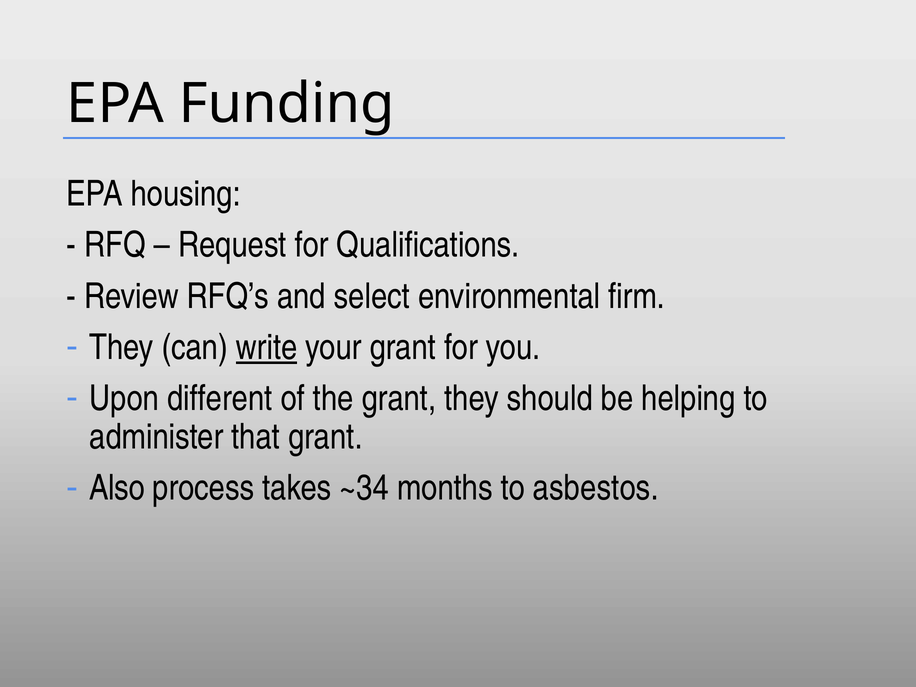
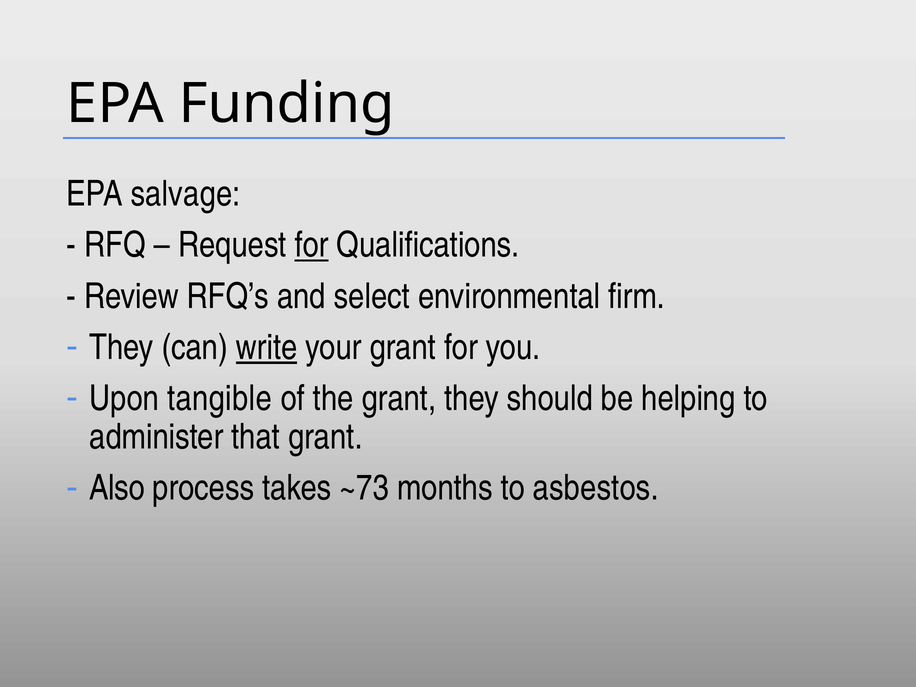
housing: housing -> salvage (186, 194)
for underline: none -> present (312, 245)
different: different -> tangible (220, 399)
~34: ~34 -> ~73 (364, 488)
